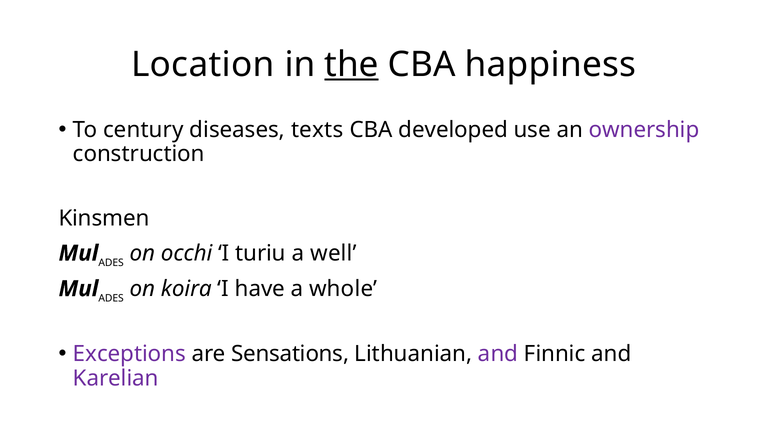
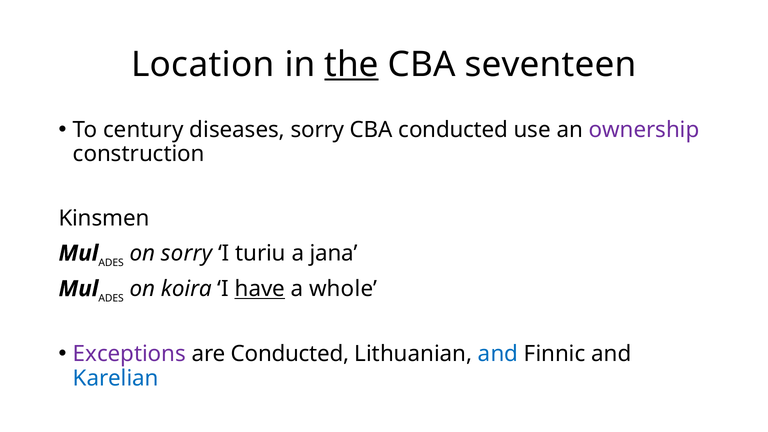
happiness: happiness -> seventeen (551, 65)
diseases texts: texts -> sorry (317, 130)
CBA developed: developed -> conducted (453, 130)
on occhi: occhi -> sorry (187, 253)
well: well -> jana (334, 253)
have underline: none -> present (260, 289)
are Sensations: Sensations -> Conducted (290, 354)
and colour: purple -> blue (498, 354)
Karelian colour: purple -> blue (116, 378)
